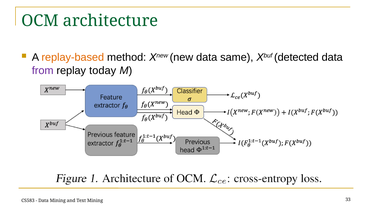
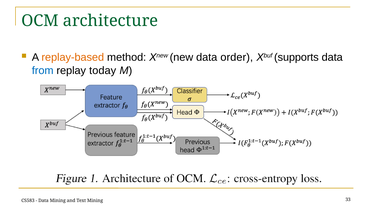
same: same -> order (237, 57)
detected: detected -> supports (296, 57)
from colour: purple -> blue (43, 71)
